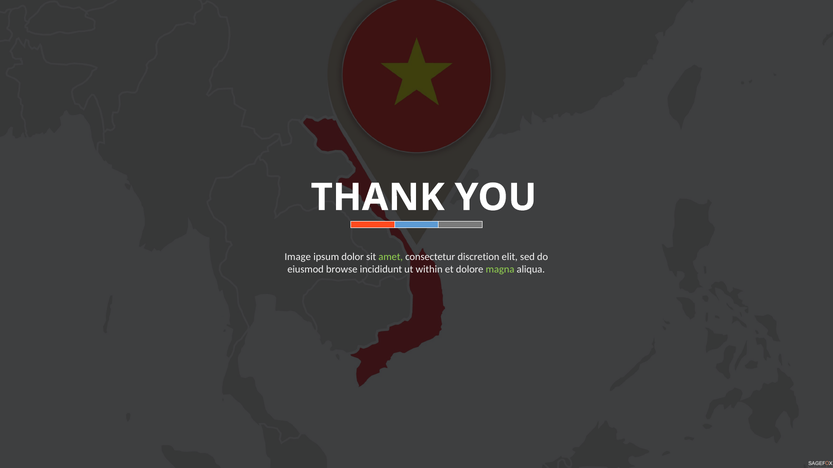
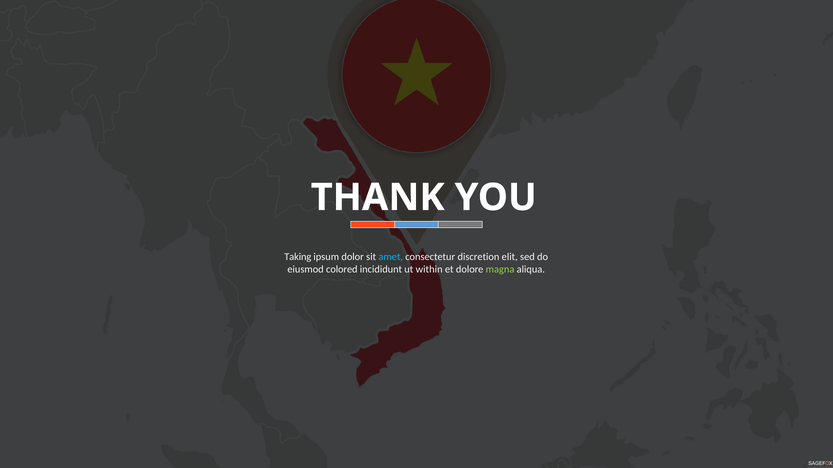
Image: Image -> Taking (298, 257)
amet colour: light green -> light blue (391, 257)
browse: browse -> colored (342, 270)
